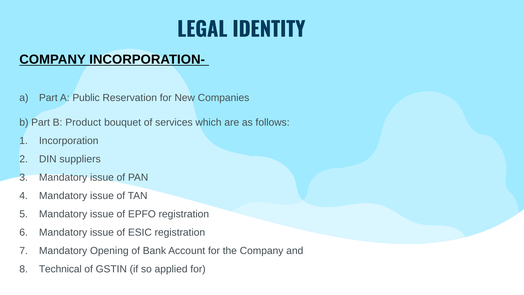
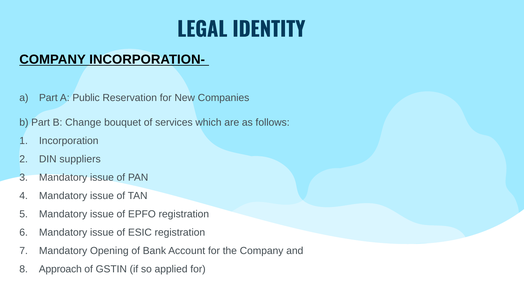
Product: Product -> Change (83, 122)
Technical: Technical -> Approach (60, 269)
